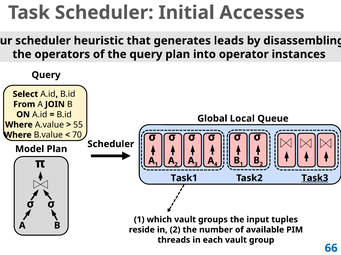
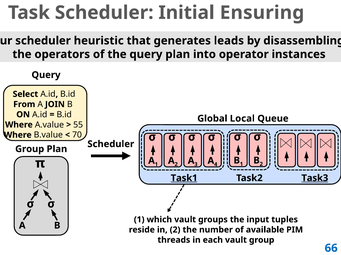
Accesses: Accesses -> Ensuring (262, 13)
Model: Model -> Group (30, 149)
Task1 underline: none -> present (184, 179)
